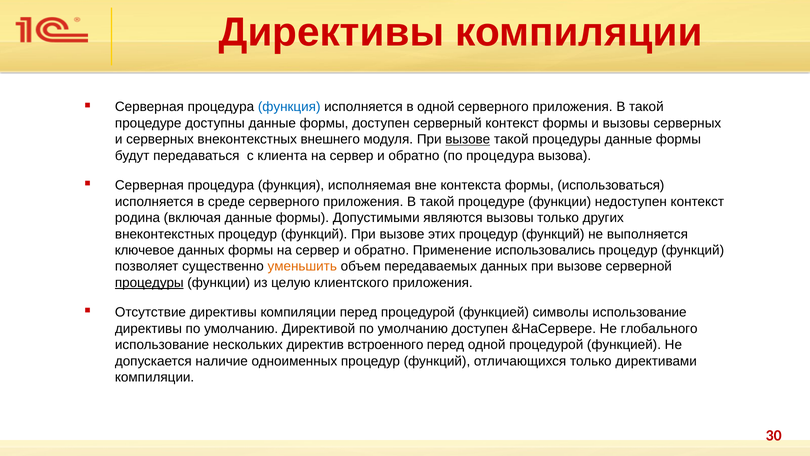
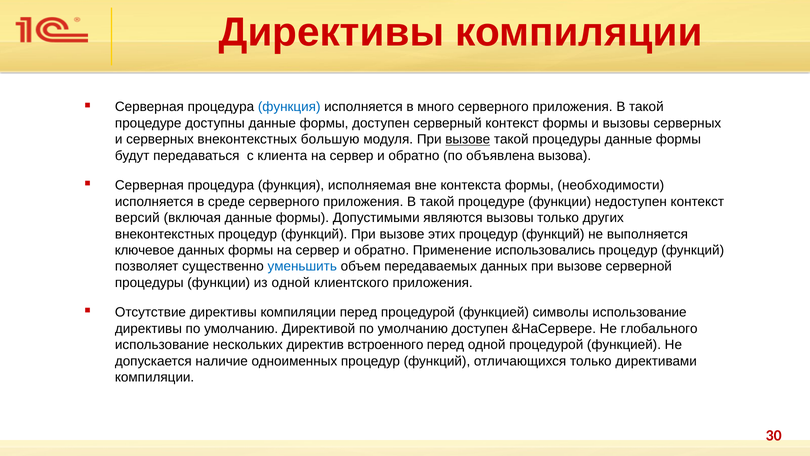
в одной: одной -> много (436, 107)
внешнего: внешнего -> большую (330, 139)
по процедура: процедура -> объявлена (500, 156)
использоваться: использоваться -> необходимости (611, 185)
родина: родина -> версий (137, 218)
уменьшить colour: orange -> blue (302, 266)
процедуры underline: present -> none (149, 282)
из целую: целую -> одной (291, 282)
